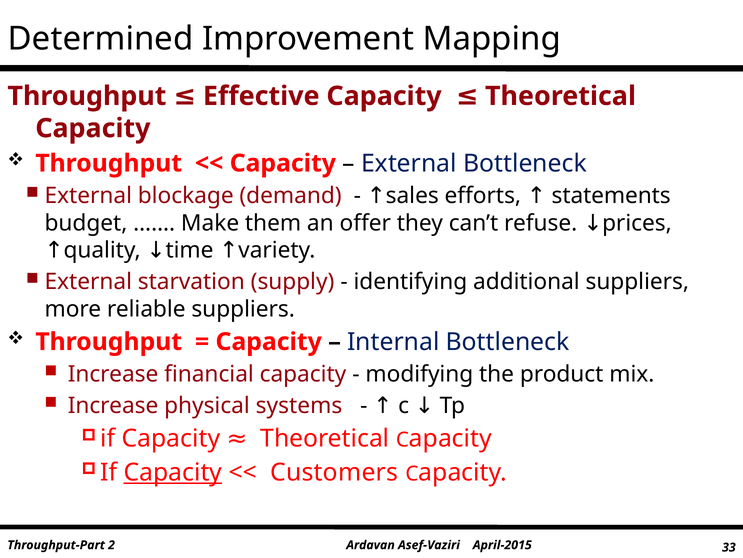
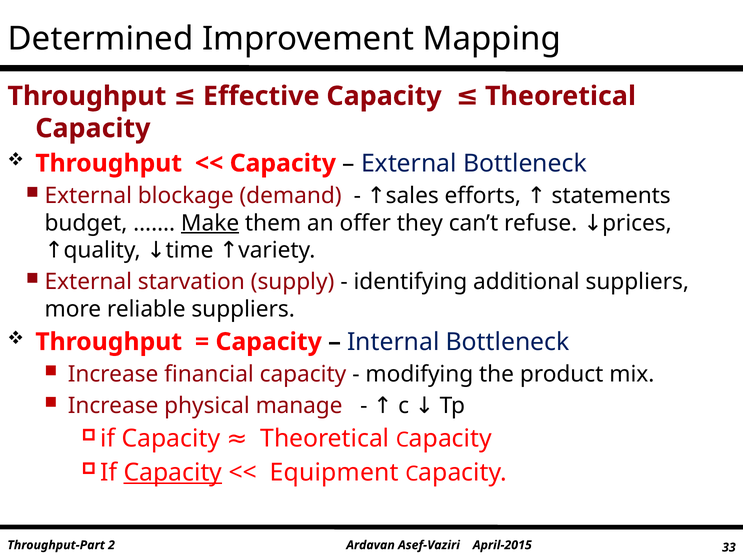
Make underline: none -> present (210, 223)
systems: systems -> manage (299, 405)
Customers: Customers -> Equipment (334, 472)
